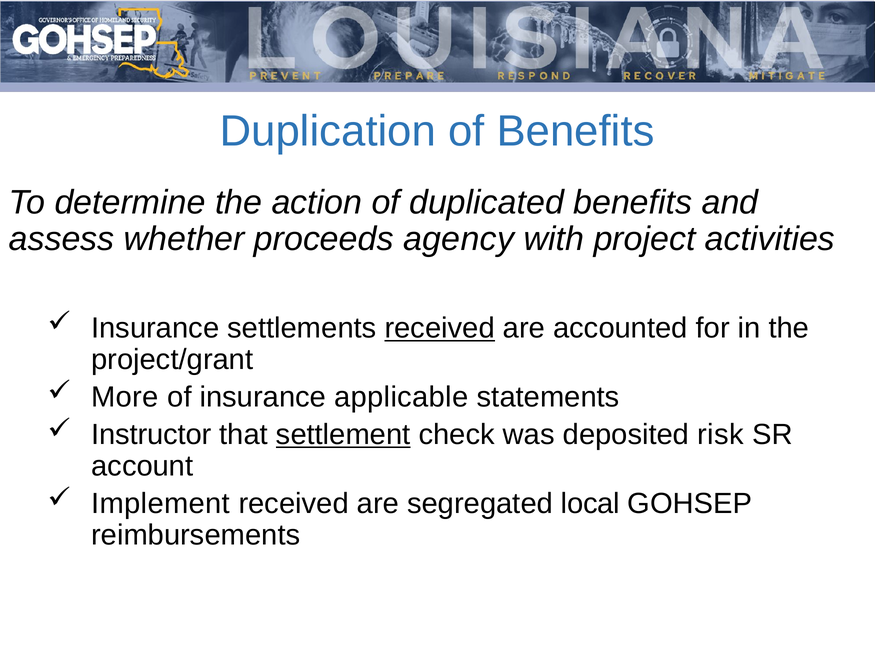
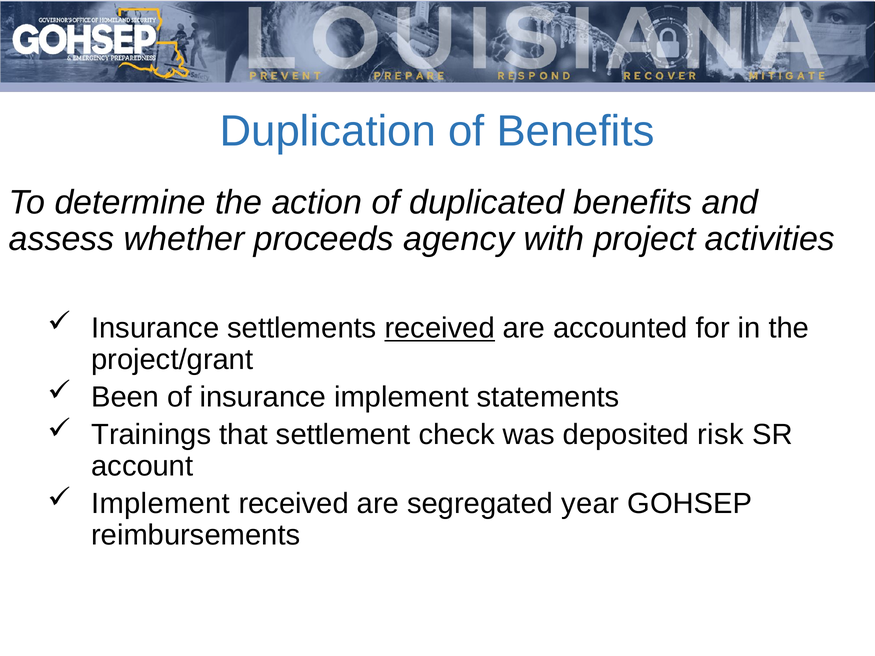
More: More -> Been (125, 397)
insurance applicable: applicable -> implement (401, 397)
Instructor: Instructor -> Trainings (151, 435)
settlement underline: present -> none (343, 435)
local: local -> year (590, 504)
